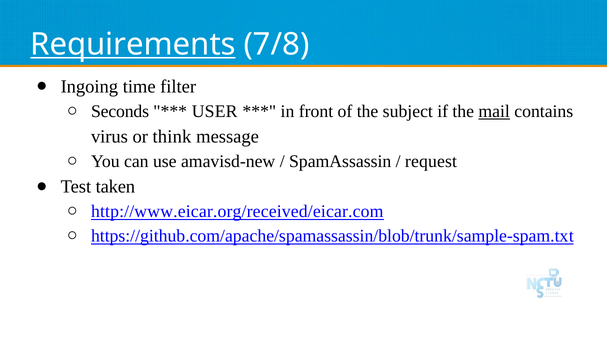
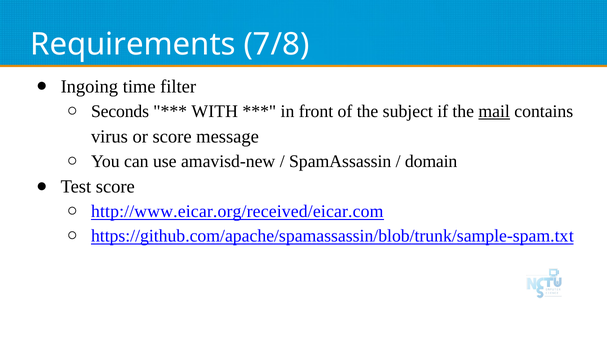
Requirements underline: present -> none (133, 44)
USER: USER -> WITH (215, 111)
or think: think -> score (172, 136)
request: request -> domain (431, 161)
Test taken: taken -> score (115, 186)
